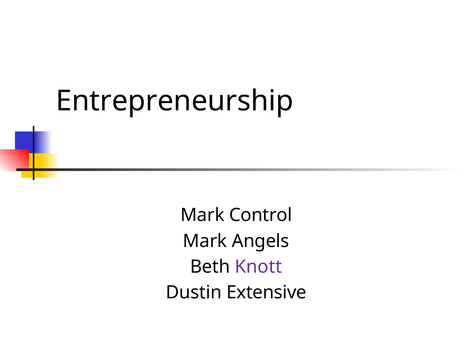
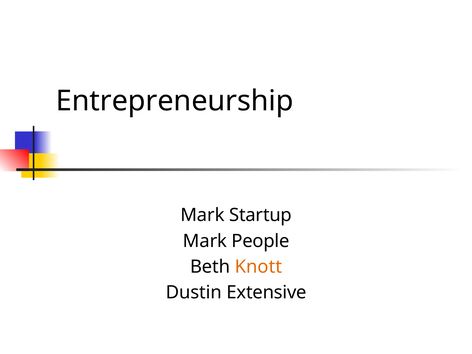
Control: Control -> Startup (261, 215)
Angels: Angels -> People (261, 241)
Knott colour: purple -> orange (258, 267)
